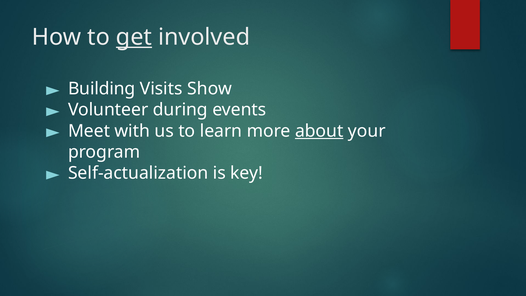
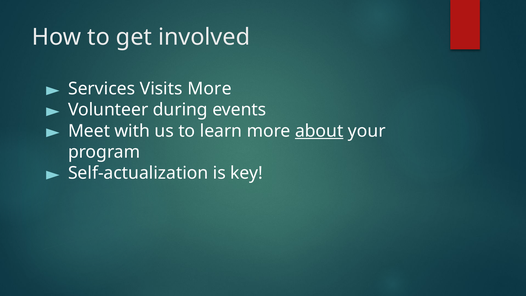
get underline: present -> none (134, 37)
Building: Building -> Services (102, 89)
Visits Show: Show -> More (210, 89)
